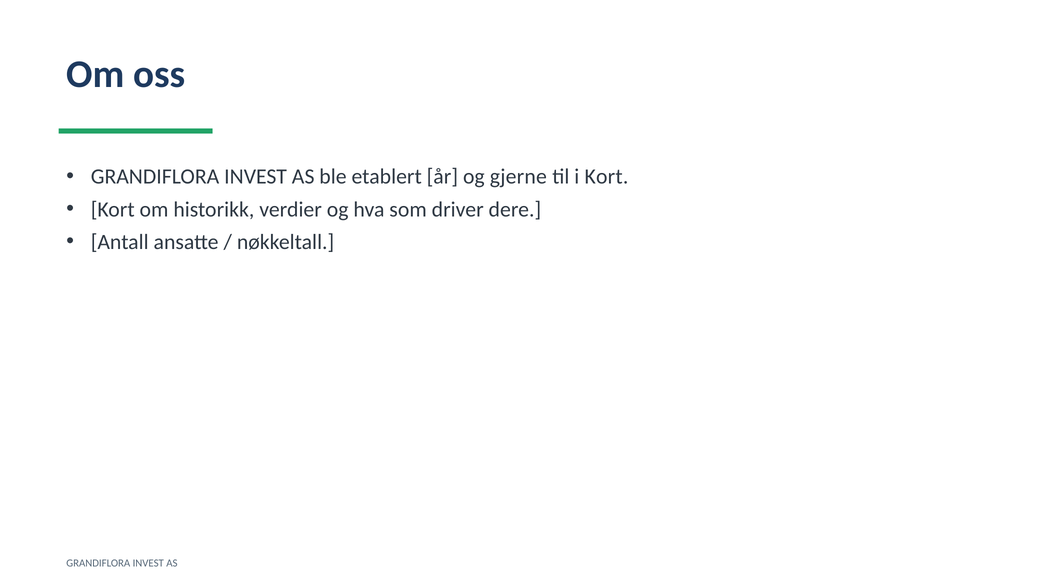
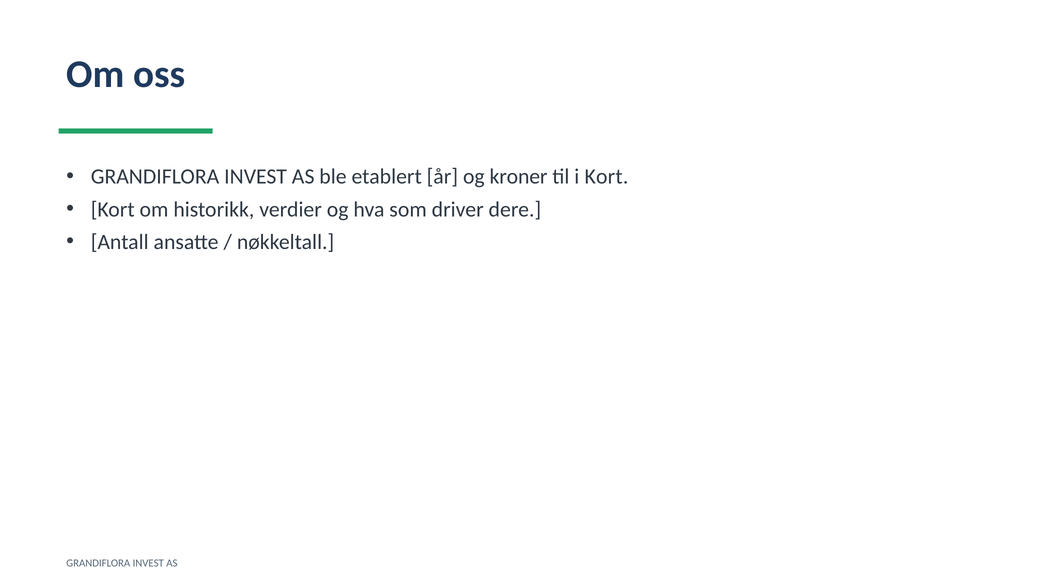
gjerne: gjerne -> kroner (519, 177)
